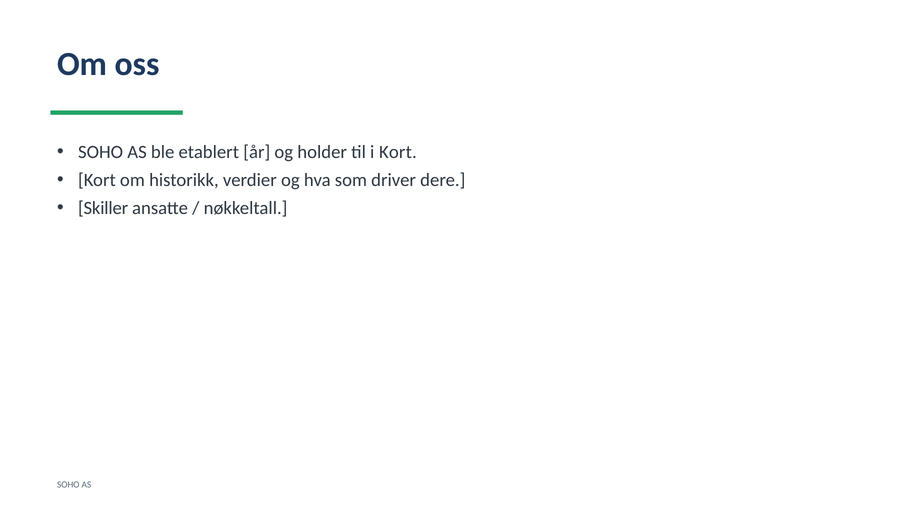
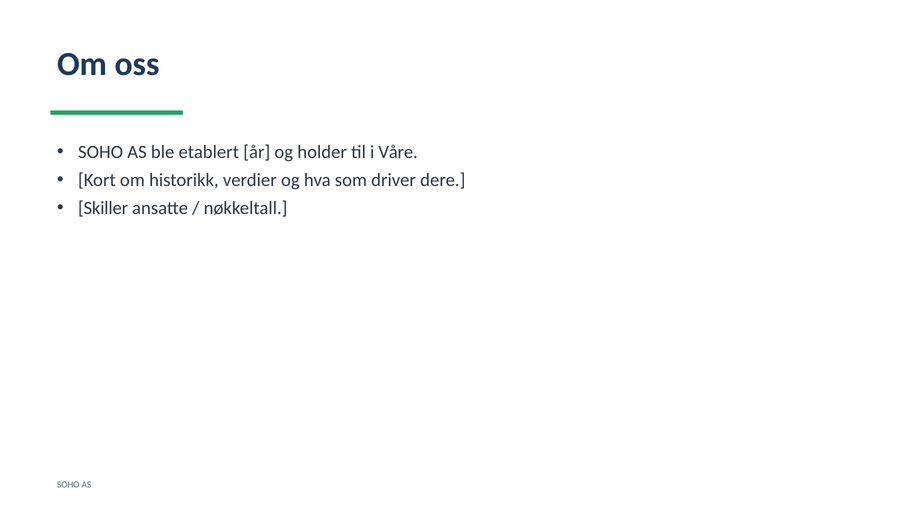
i Kort: Kort -> Våre (398, 152)
